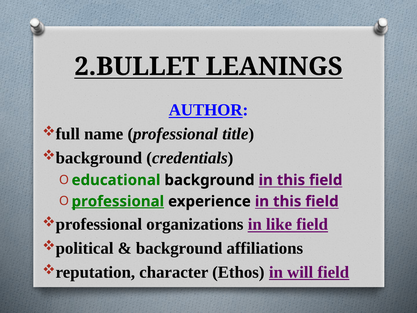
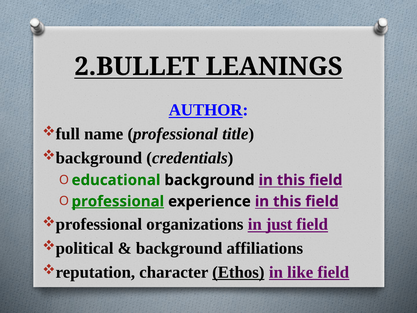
like: like -> just (279, 224)
Ethos underline: none -> present (238, 272)
will: will -> like (300, 272)
